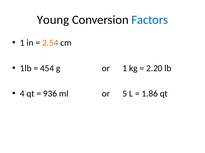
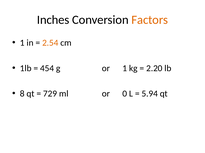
Young: Young -> Inches (53, 20)
Factors colour: blue -> orange (150, 20)
4: 4 -> 8 (22, 94)
936: 936 -> 729 (50, 94)
5: 5 -> 0 (125, 94)
1.86: 1.86 -> 5.94 (150, 94)
